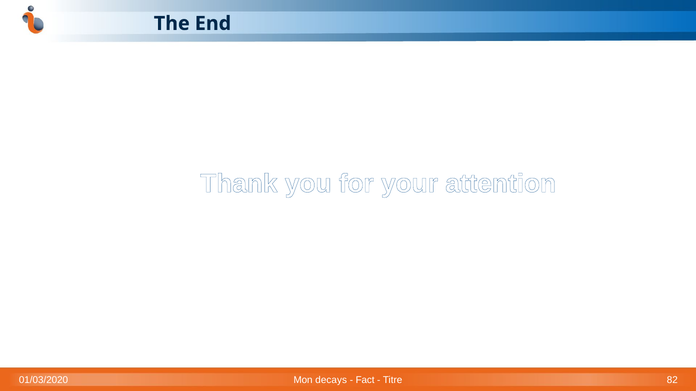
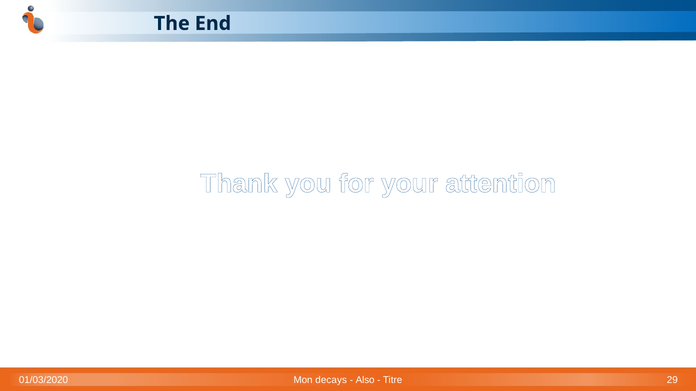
Fact: Fact -> Also (365, 380)
82: 82 -> 29 (672, 380)
